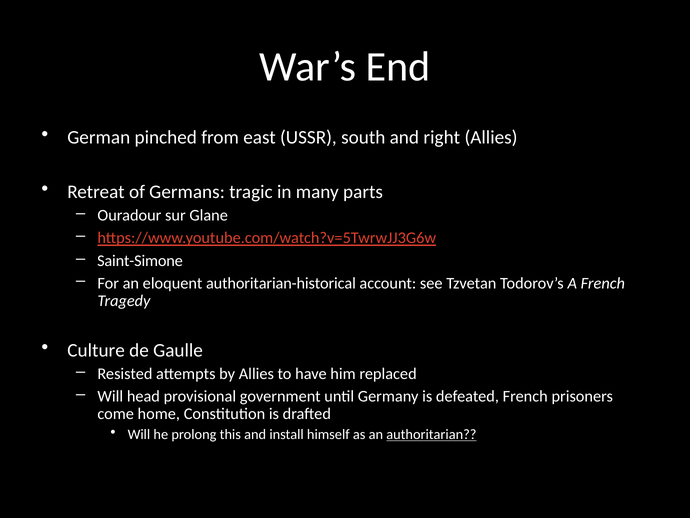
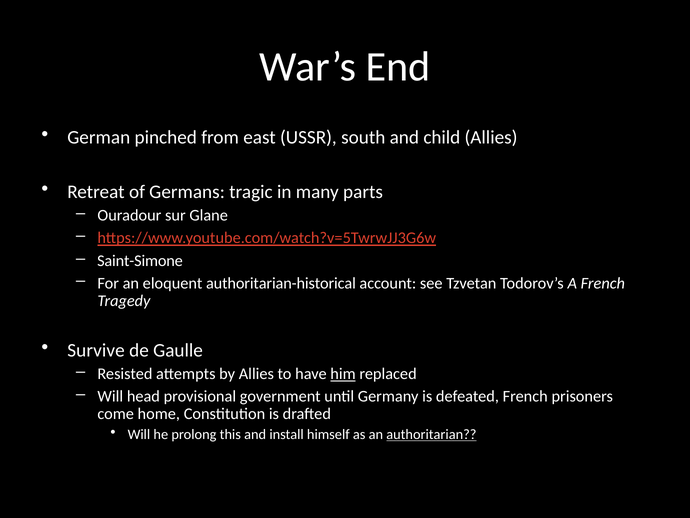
right: right -> child (442, 137)
Culture: Culture -> Survive (96, 350)
him underline: none -> present (343, 374)
